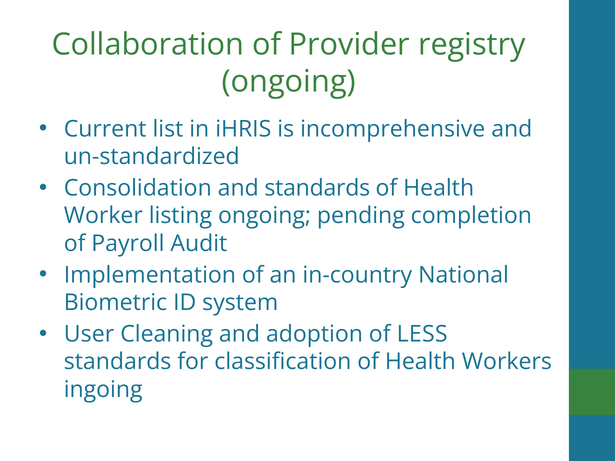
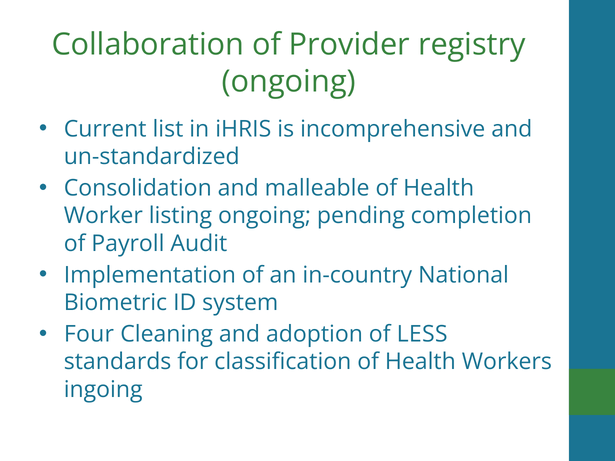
and standards: standards -> malleable (317, 188)
User: User -> Four (89, 334)
